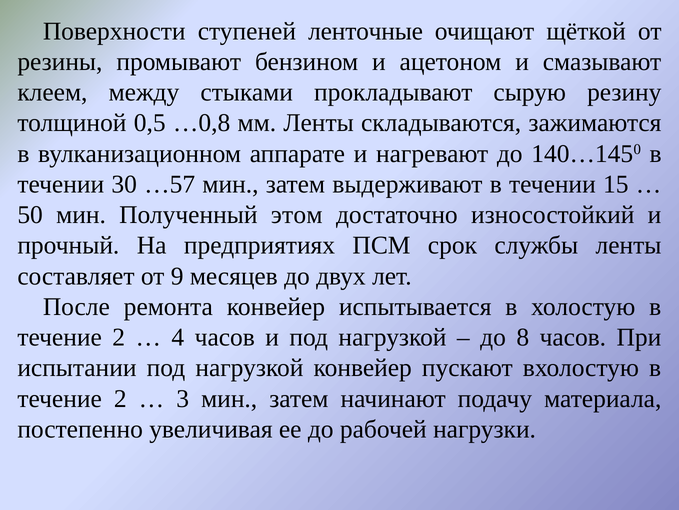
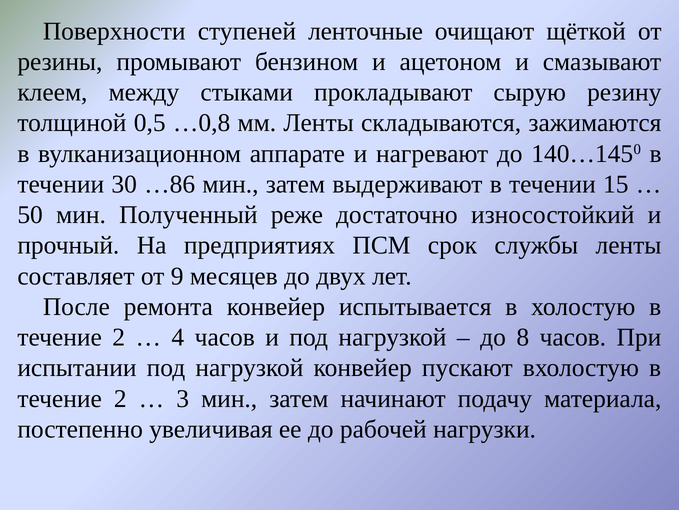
…57: …57 -> …86 (170, 184)
этом: этом -> реже (297, 215)
